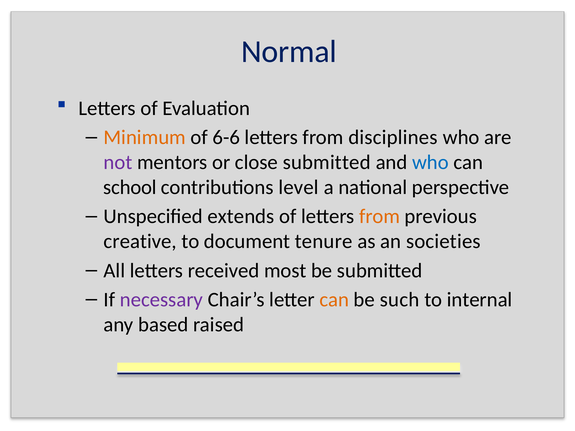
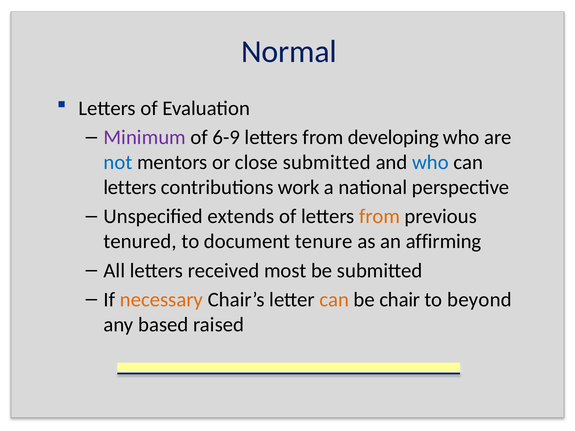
Minimum colour: orange -> purple (145, 138)
6-6: 6-6 -> 6-9 (226, 138)
disciplines: disciplines -> developing (393, 138)
not colour: purple -> blue (118, 163)
school: school -> letters (130, 187)
level: level -> work (299, 187)
creative: creative -> tenured (140, 242)
societies: societies -> affirming (444, 242)
necessary colour: purple -> orange (161, 300)
such: such -> chair (400, 300)
internal: internal -> beyond (480, 300)
